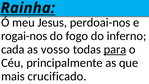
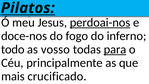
Rainha: Rainha -> Pilatos (28, 8)
perdoai-nos underline: none -> present (100, 22)
rogai-nos: rogai-nos -> doce-nos (24, 36)
cada: cada -> todo (13, 49)
